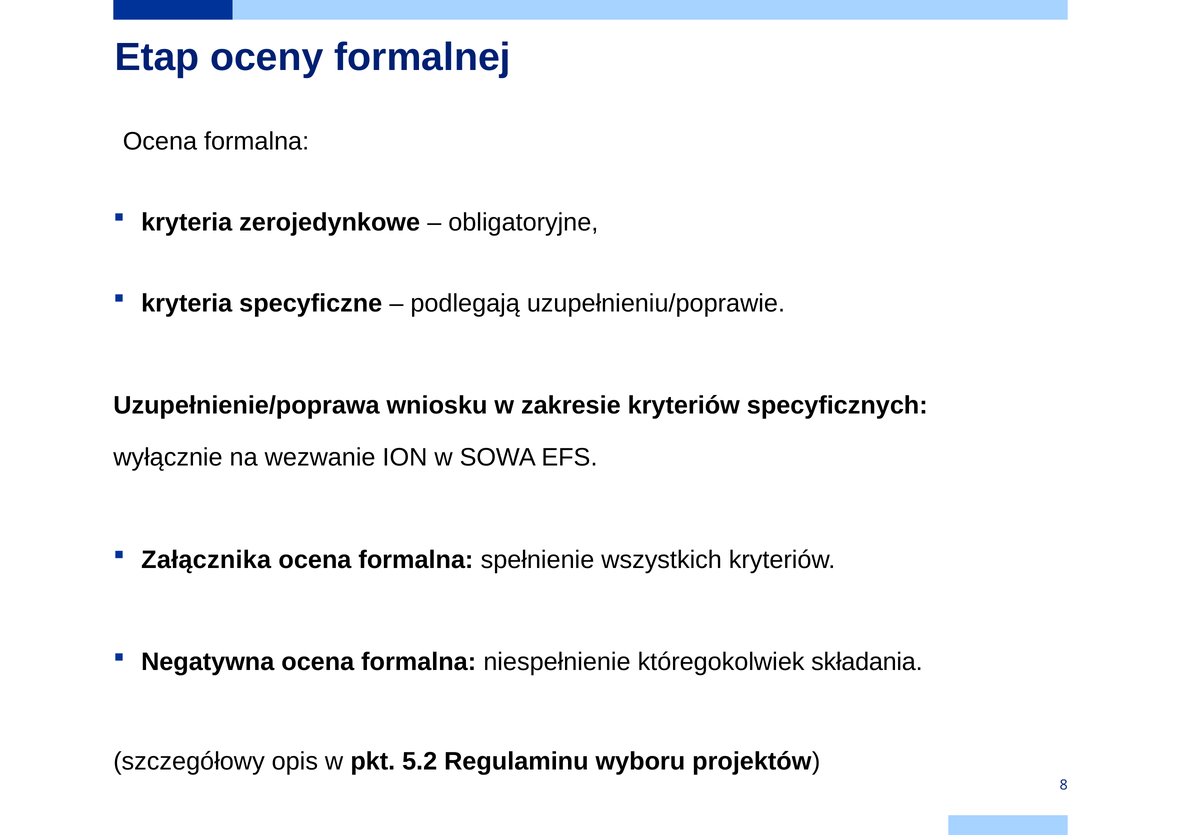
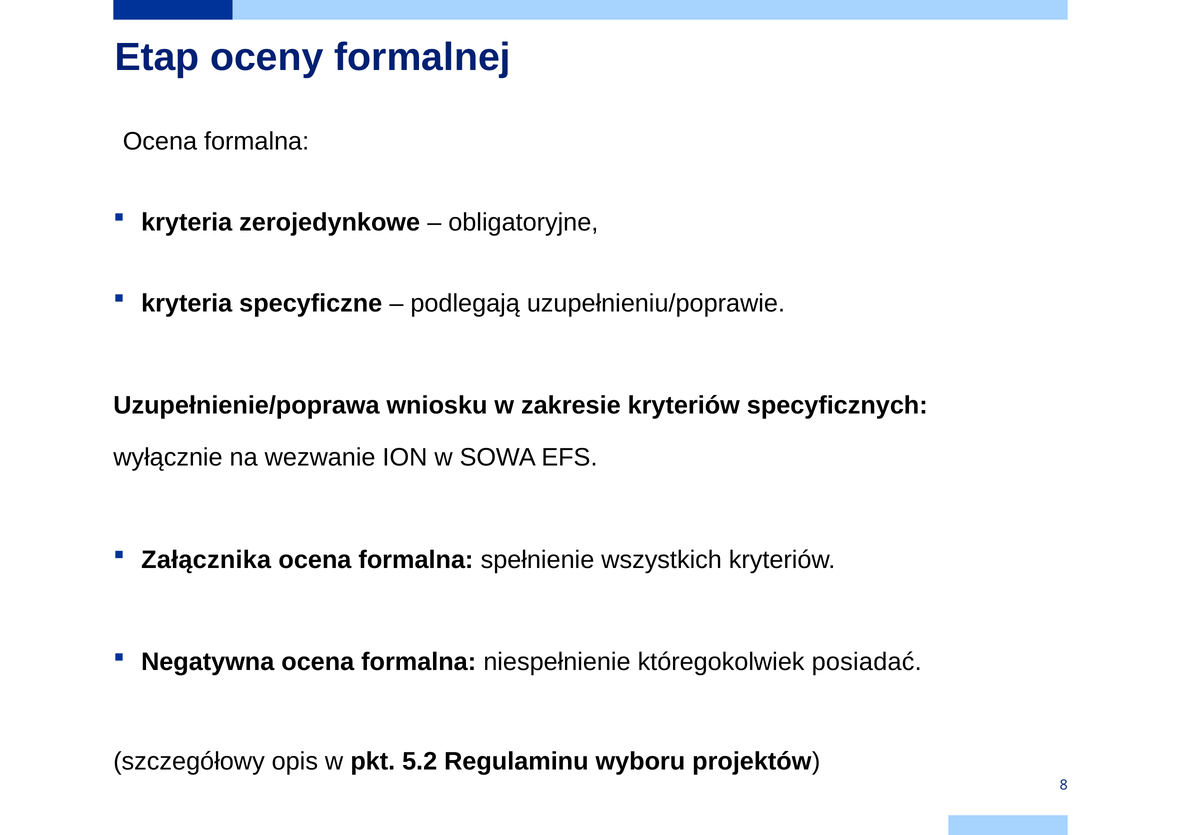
składania: składania -> posiadać (867, 662)
